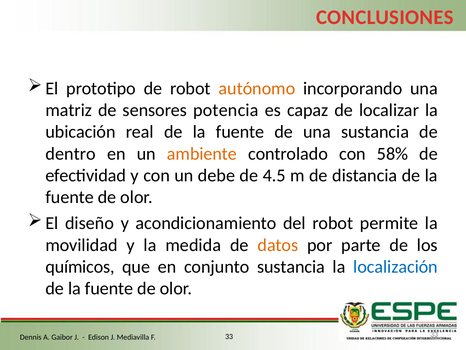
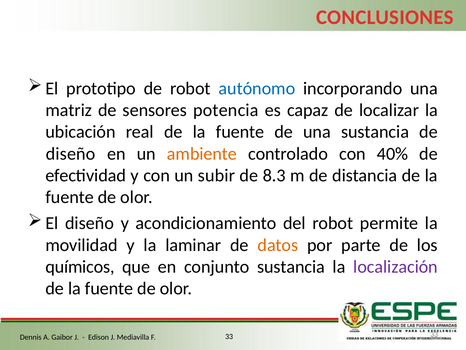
autónomo colour: orange -> blue (257, 88)
dentro: dentro -> diseño (71, 154)
58%: 58% -> 40% (393, 154)
debe: debe -> subir (216, 175)
4.5: 4.5 -> 8.3 (274, 175)
medida: medida -> laminar (193, 245)
localización colour: blue -> purple (396, 266)
